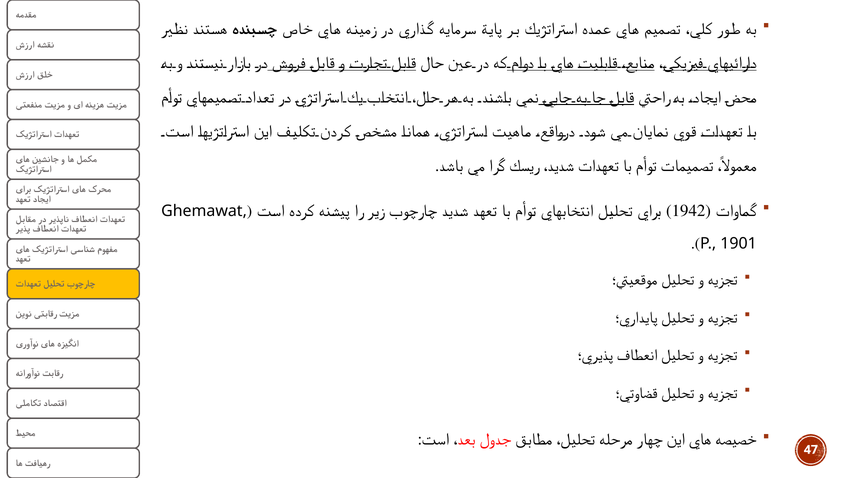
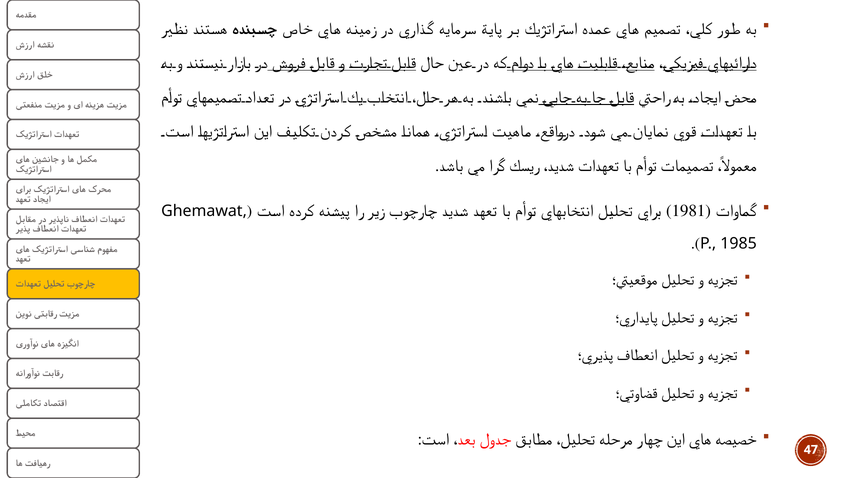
1942: 1942 -> 1981 (689, 211)
1901: 1901 -> 1985 (739, 244)
